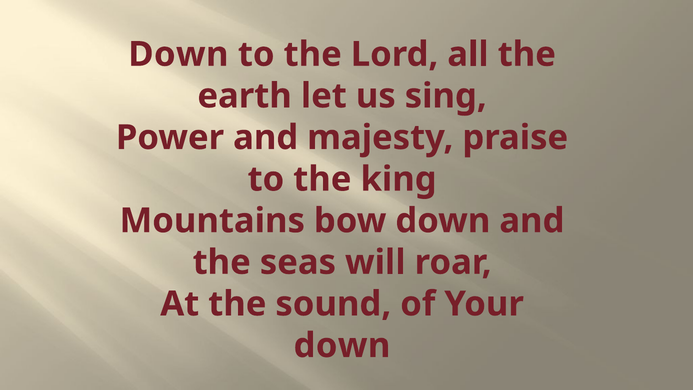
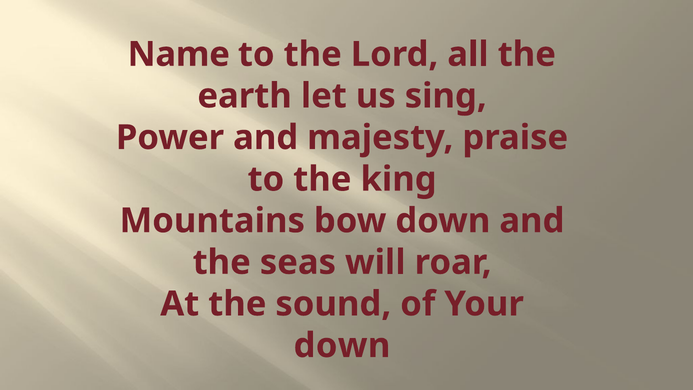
Down: Down -> Name (179, 54)
